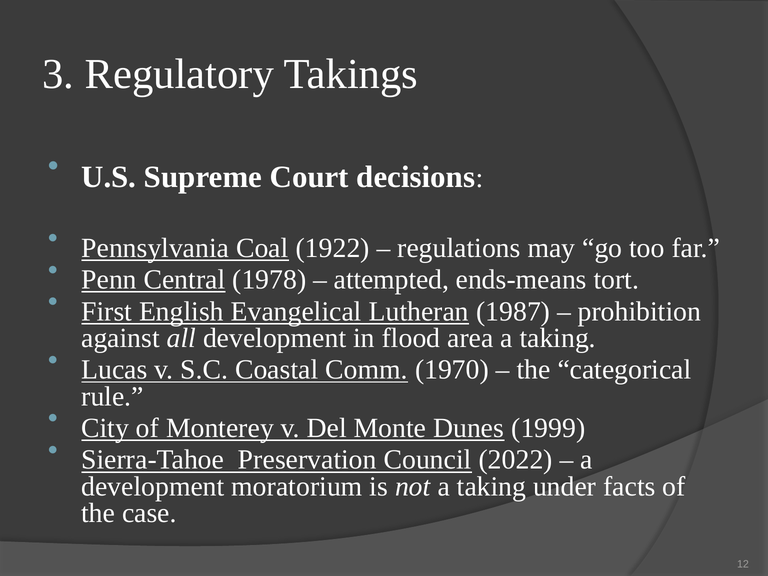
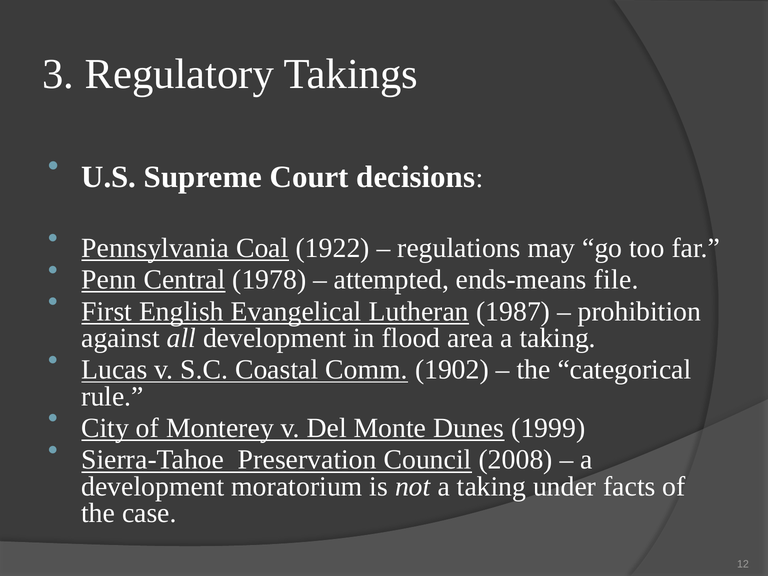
tort: tort -> file (616, 280)
1970: 1970 -> 1902 (452, 370)
2022: 2022 -> 2008 (516, 460)
